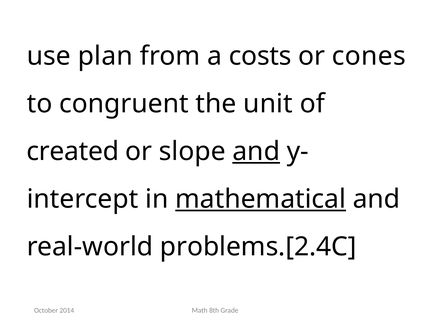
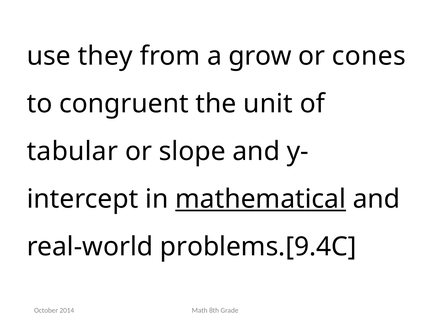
plan: plan -> they (105, 56)
costs: costs -> grow (260, 56)
created: created -> tabular (72, 151)
and underline: present -> none (256, 151)
problems.[2.4C: problems.[2.4C -> problems.[9.4C (258, 246)
